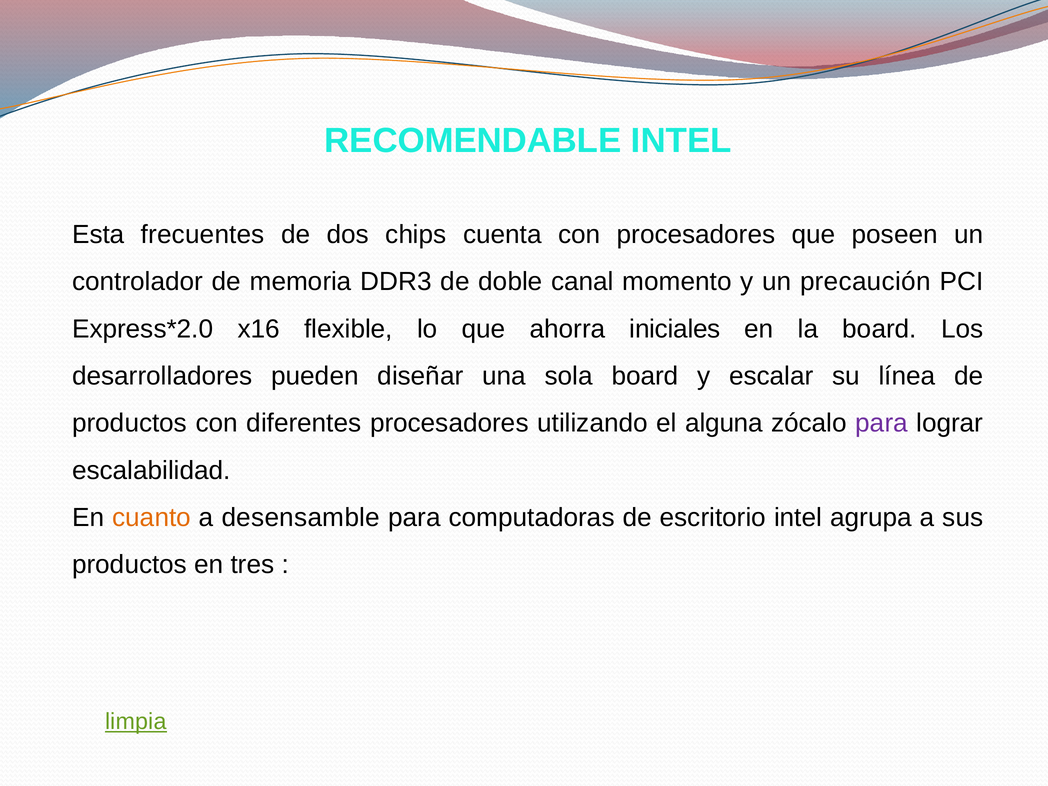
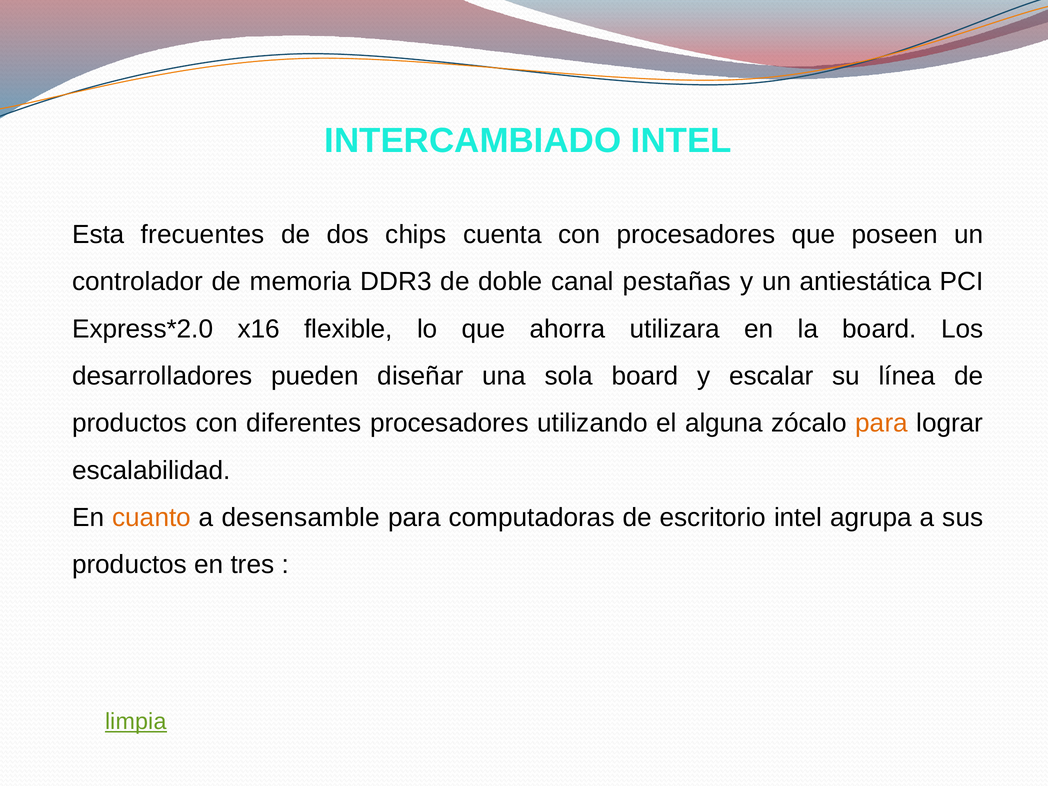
RECOMENDABLE: RECOMENDABLE -> INTERCAMBIADO (473, 141)
momento: momento -> pestañas (677, 282)
precaución: precaución -> antiestática (866, 282)
iniciales: iniciales -> utilizara (675, 329)
para colour: purple -> orange (882, 423)
